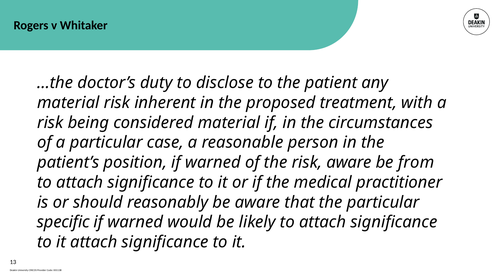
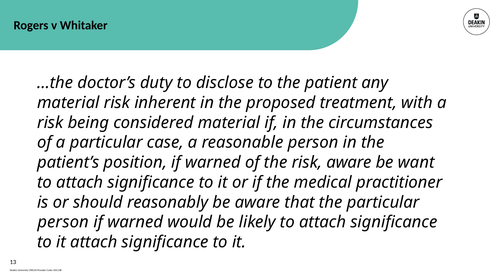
from: from -> want (416, 162)
specific: specific -> person (63, 222)
